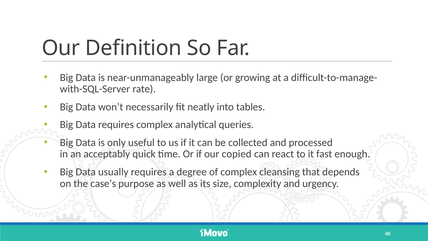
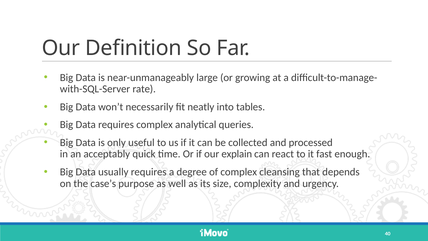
copied: copied -> explain (237, 154)
